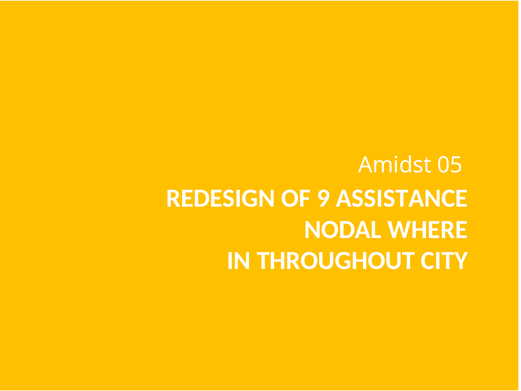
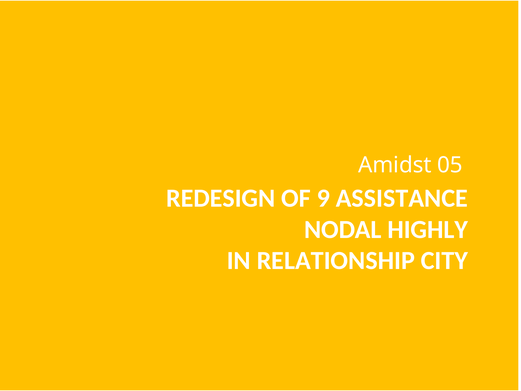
WHERE: WHERE -> HIGHLY (428, 229)
THROUGHOUT: THROUGHOUT -> RELATIONSHIP (336, 261)
